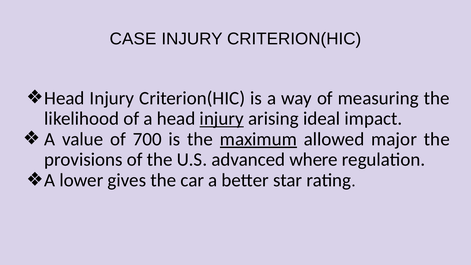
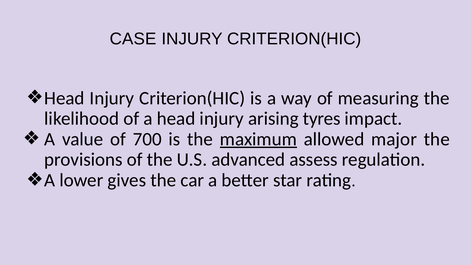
injury underline: present -> none (222, 119)
ideal: ideal -> tyres (322, 119)
where: where -> assess (314, 160)
